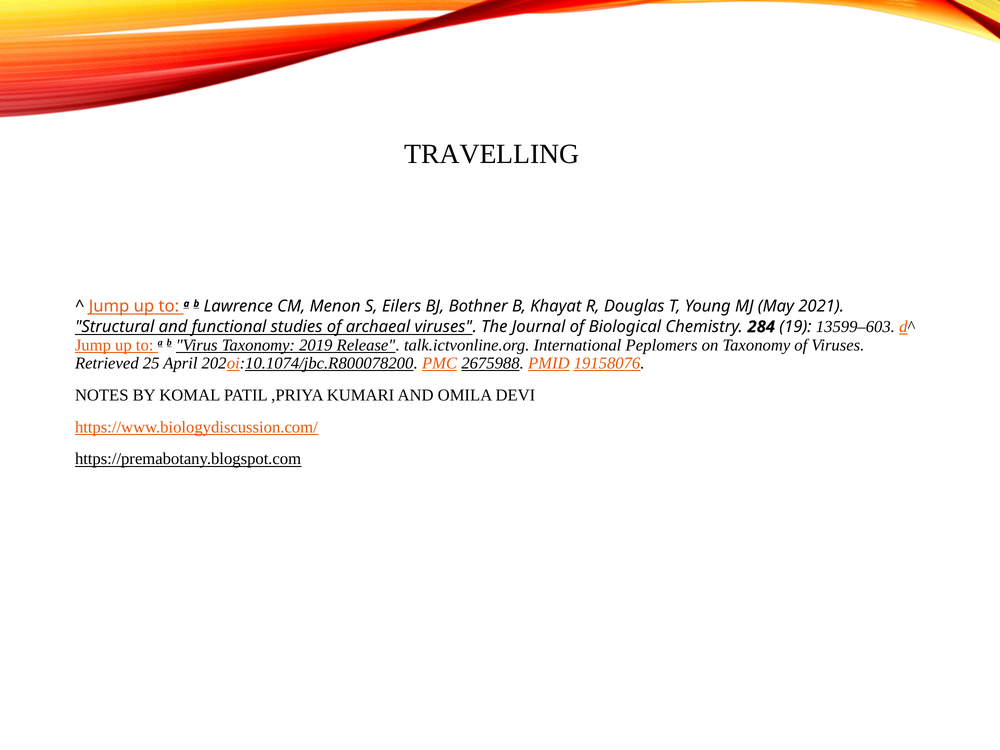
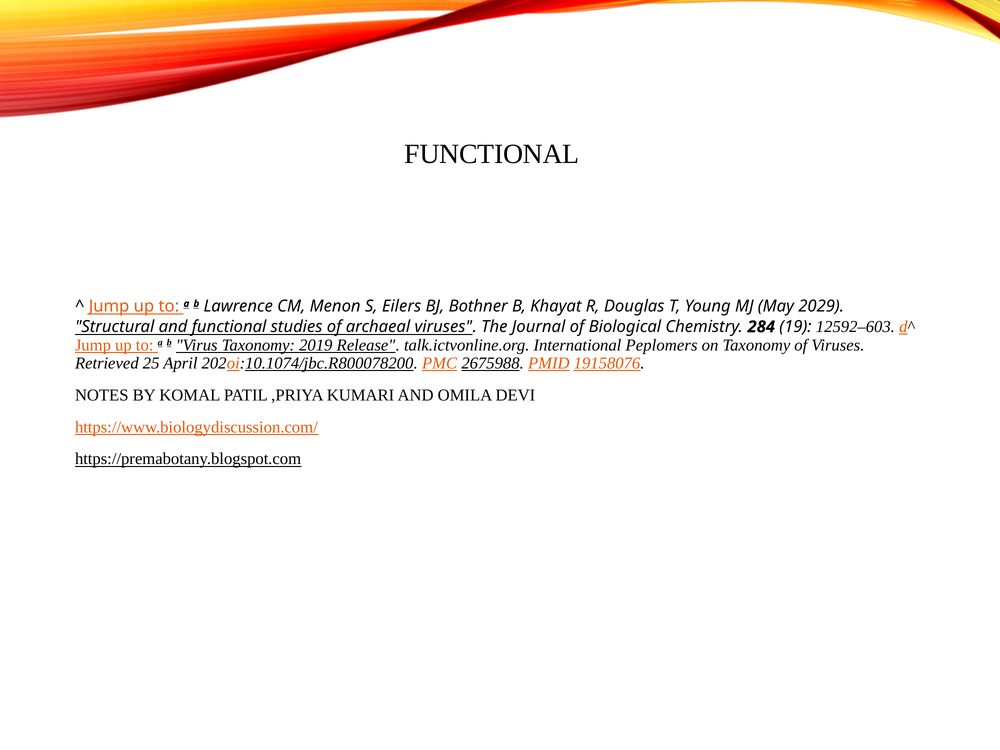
TRAVELLING: TRAVELLING -> FUNCTIONAL (492, 154)
2021: 2021 -> 2029 (821, 306)
13599–603: 13599–603 -> 12592–603 (855, 327)
